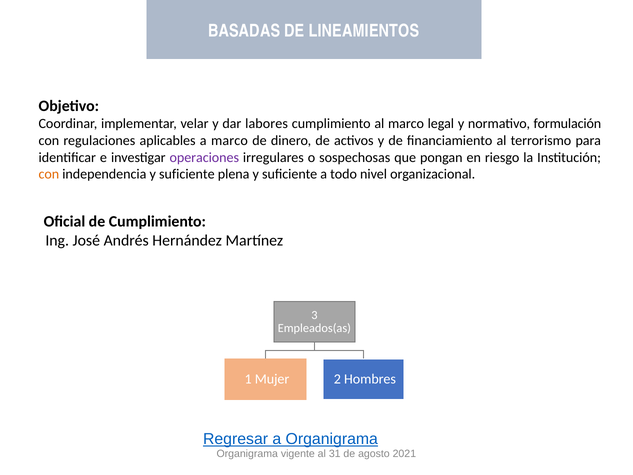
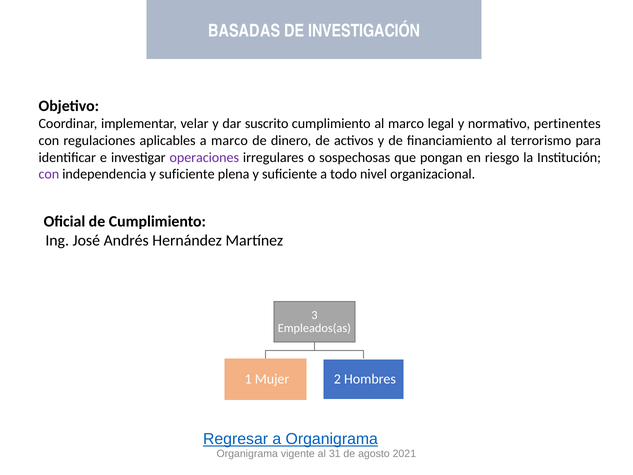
LINEAMIENTOS: LINEAMIENTOS -> INVESTIGACIÓN (364, 31)
labores: labores -> suscrito (267, 124)
formulación: formulación -> pertinentes (567, 124)
con colour: orange -> purple (49, 174)
